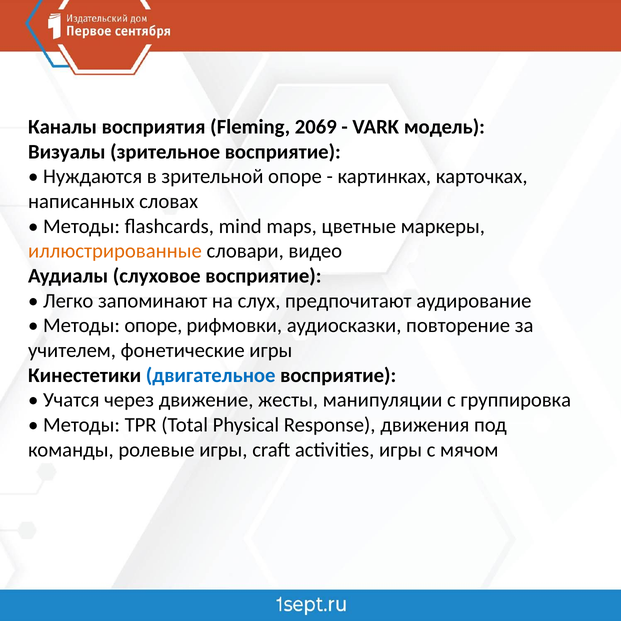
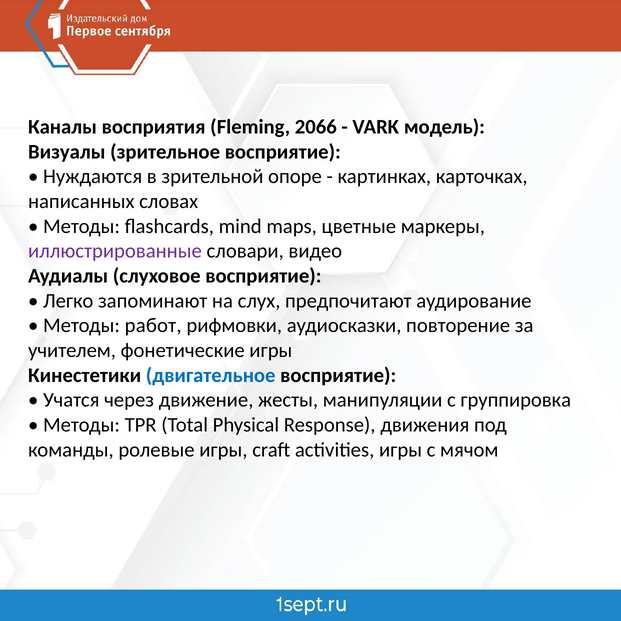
2069: 2069 -> 2066 (316, 127)
иллюстрированные colour: orange -> purple (115, 251)
Методы опоре: опоре -> работ (153, 326)
